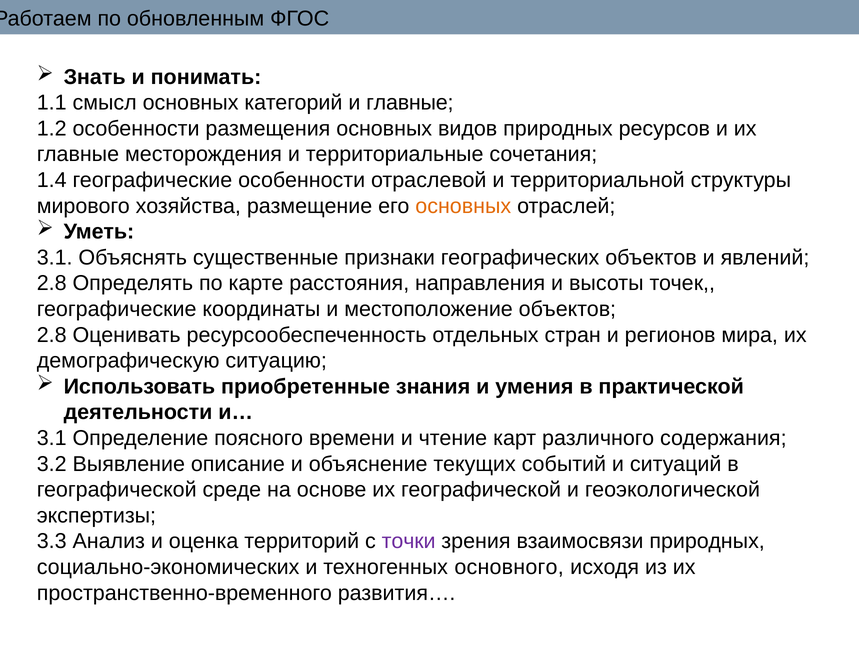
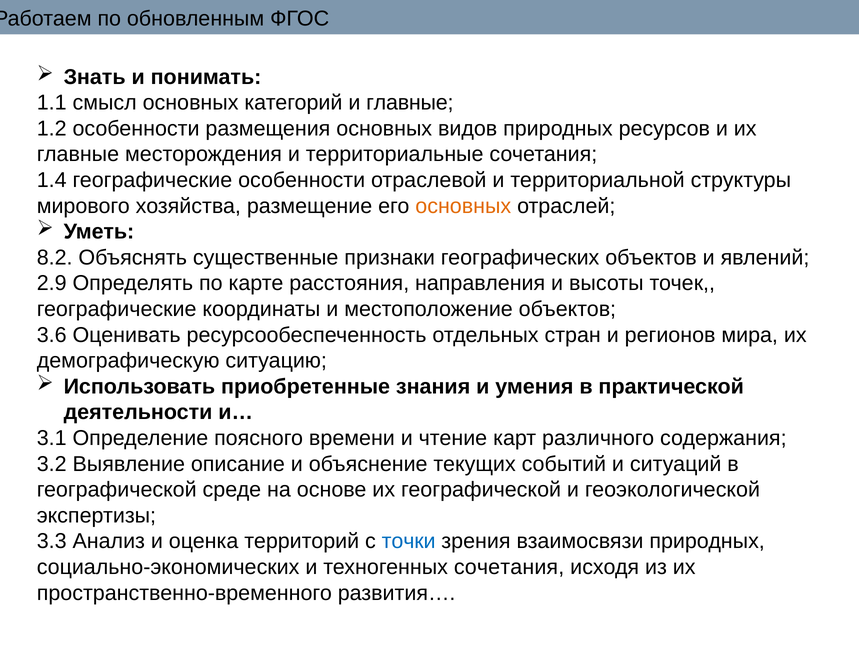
3.1: 3.1 -> 8.2 (55, 257)
2.8: 2.8 -> 2.9 (52, 283)
2.8: 2.8 -> 3.6 (52, 335)
точки colour: purple -> blue (409, 541)
техногенных основного: основного -> сочетания (509, 567)
